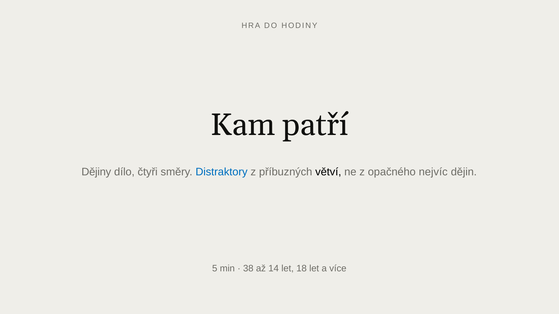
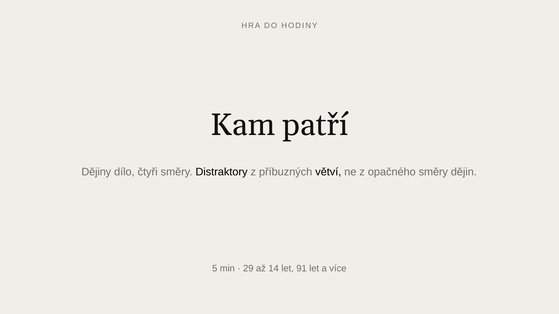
Distraktory colour: blue -> black (222, 172)
opačného nejvíc: nejvíc -> směry (433, 172)
38: 38 -> 29 (248, 269)
18: 18 -> 91 (302, 269)
